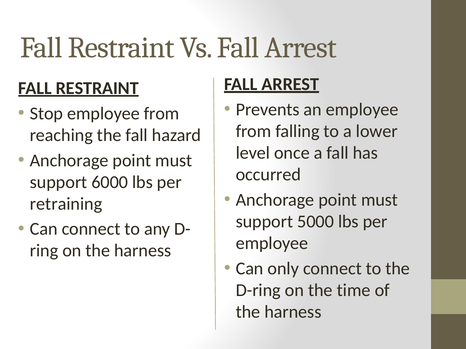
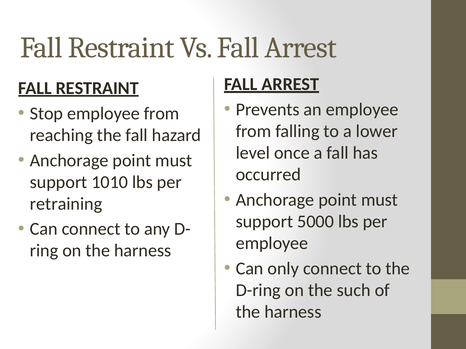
6000: 6000 -> 1010 (110, 182)
time: time -> such (354, 291)
